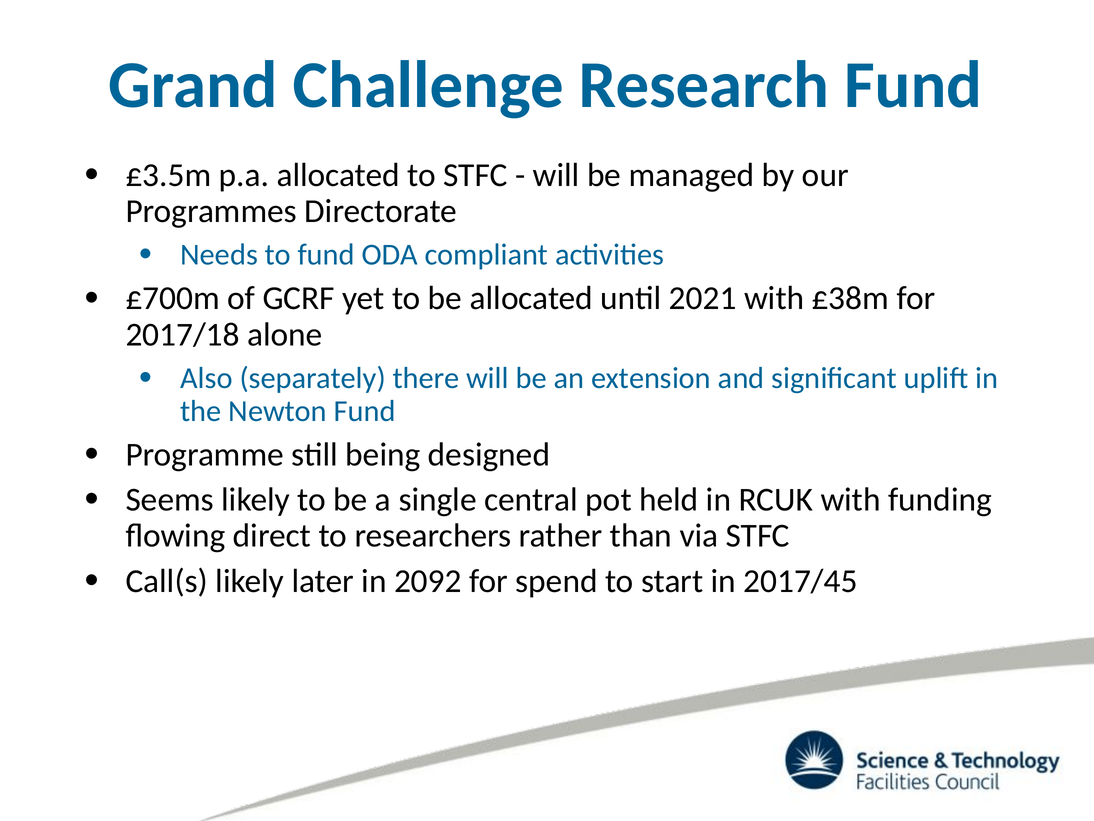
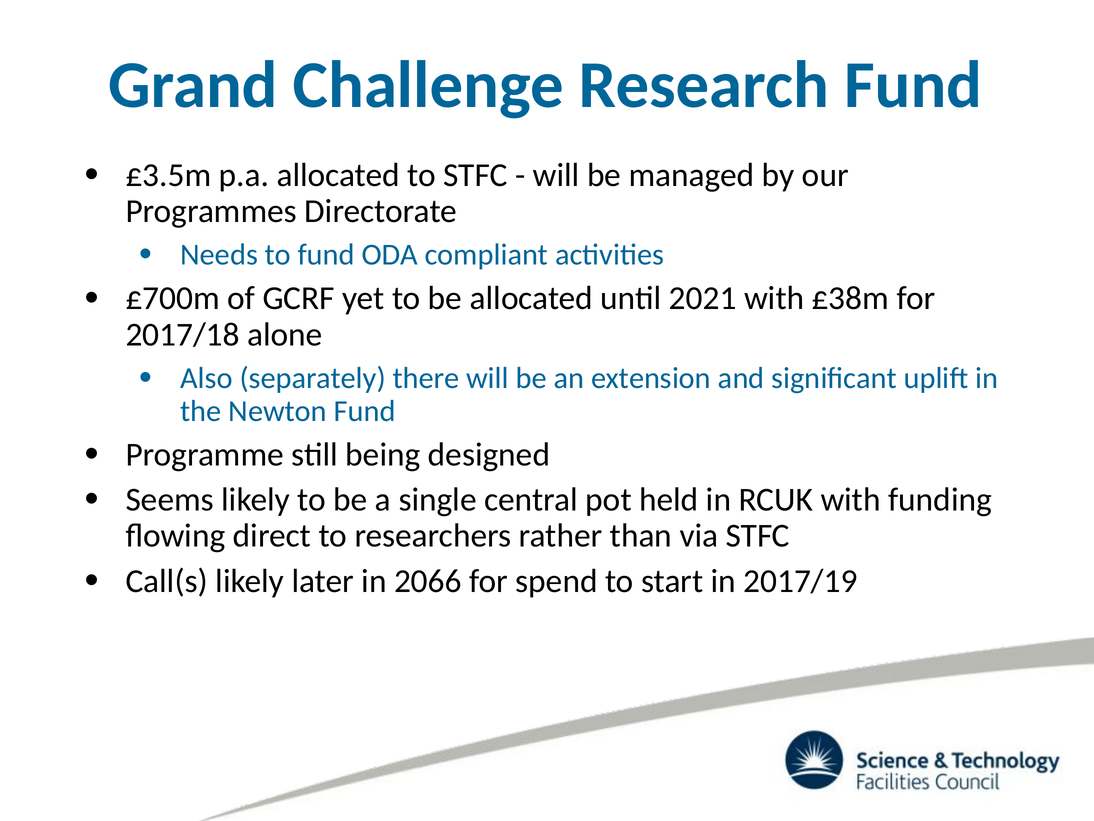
2092: 2092 -> 2066 (428, 581)
2017/45: 2017/45 -> 2017/19 (801, 581)
